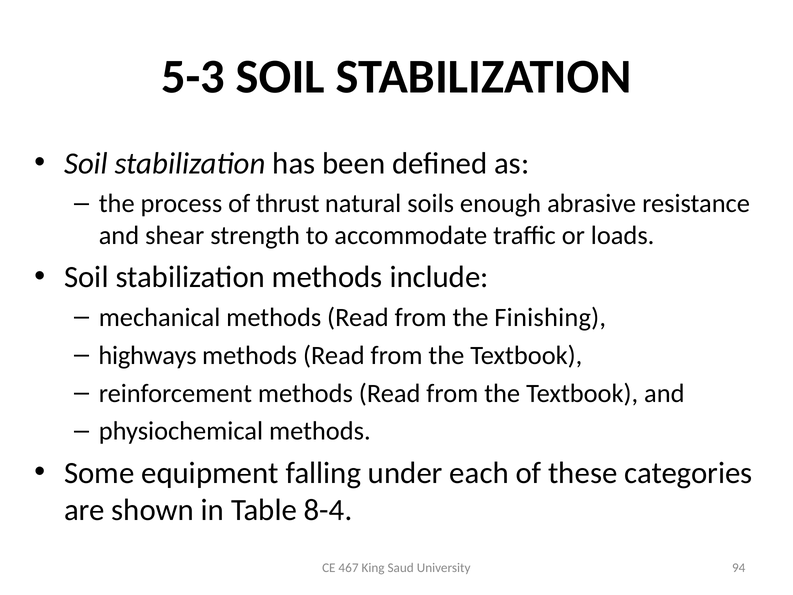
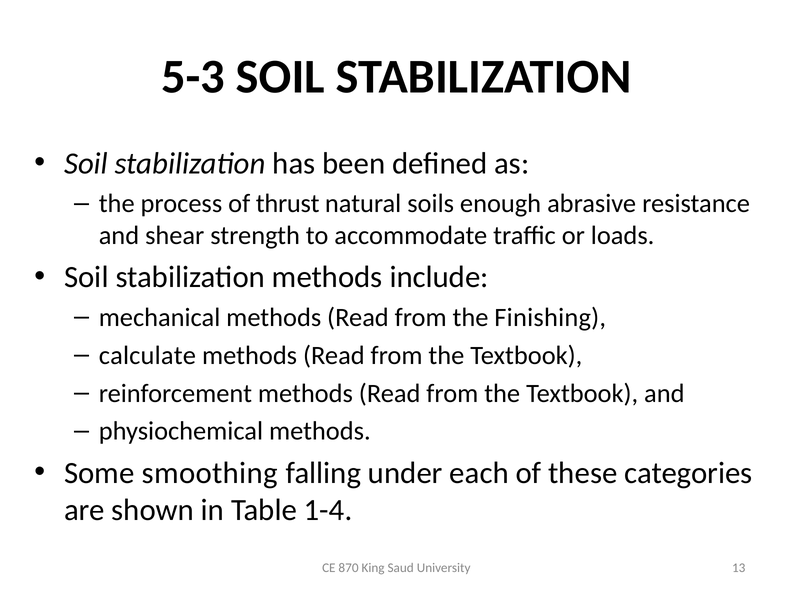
highways: highways -> calculate (147, 355)
equipment: equipment -> smoothing (210, 473)
8-4: 8-4 -> 1-4 (328, 510)
467: 467 -> 870 (349, 568)
94: 94 -> 13 (739, 568)
